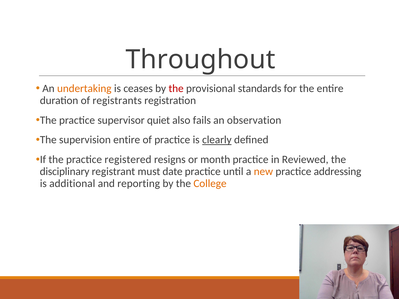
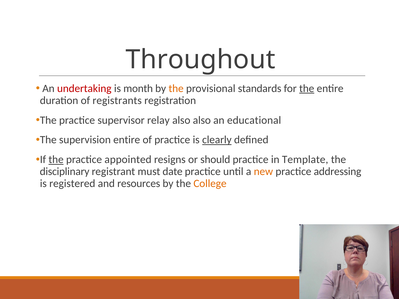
undertaking colour: orange -> red (84, 88)
ceases: ceases -> month (138, 88)
the colour: red -> orange (176, 88)
the underline: none -> present (307, 88)
quiet: quiet -> relay (158, 120)
also fails: fails -> also (202, 120)
observation: observation -> educational (254, 120)
the underline: none -> present (56, 160)
registered: registered -> appointed (128, 160)
month: month -> should (215, 160)
Reviewed: Reviewed -> Template (305, 160)
additional: additional -> registered (72, 184)
reporting: reporting -> resources (139, 184)
